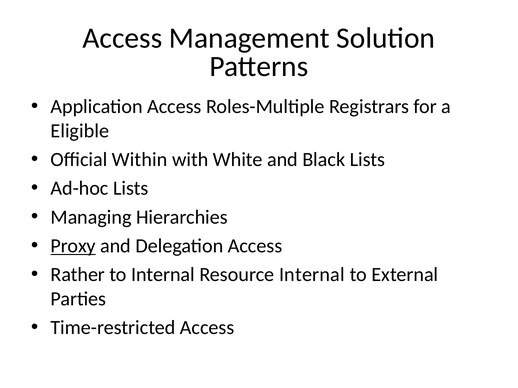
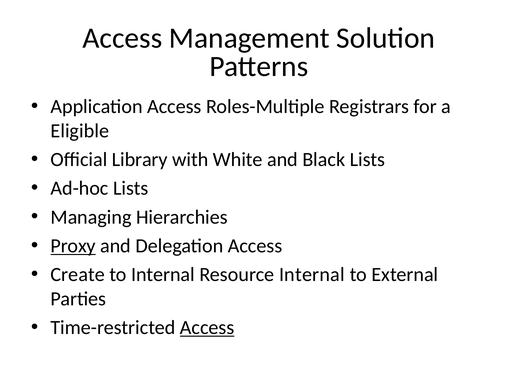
Within: Within -> Library (140, 160)
Rather: Rather -> Create (78, 275)
Access underline: none -> present (207, 328)
